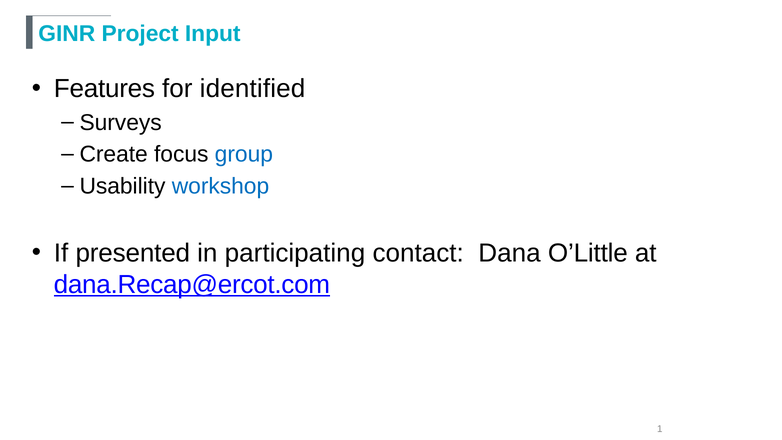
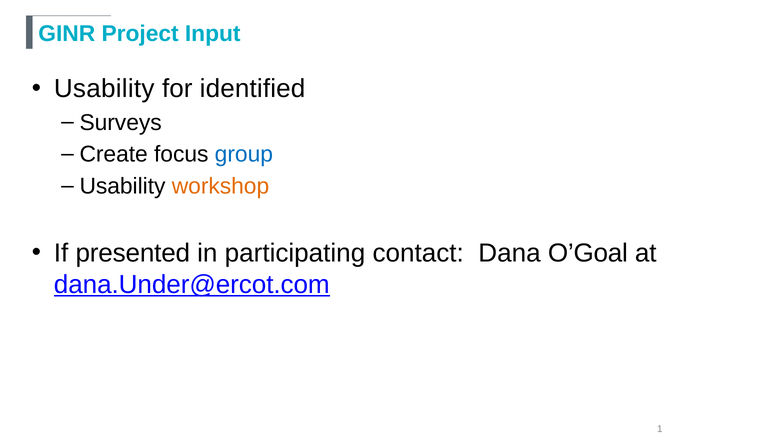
Features: Features -> Usability (104, 89)
workshop colour: blue -> orange (220, 186)
O’Little: O’Little -> O’Goal (588, 253)
dana.Recap@ercot.com: dana.Recap@ercot.com -> dana.Under@ercot.com (192, 284)
